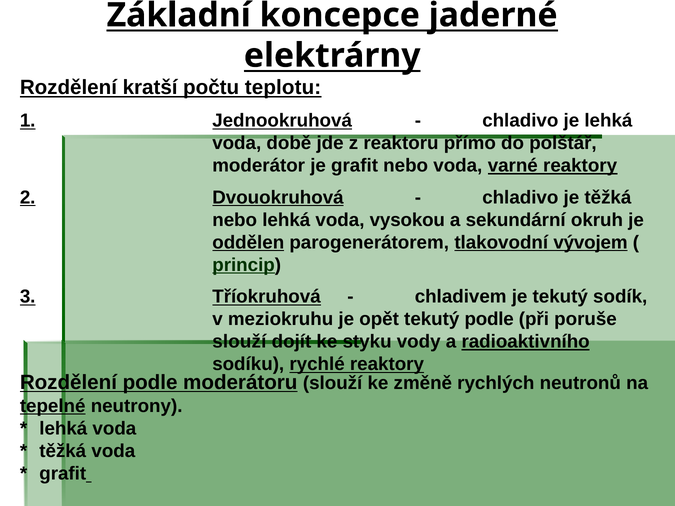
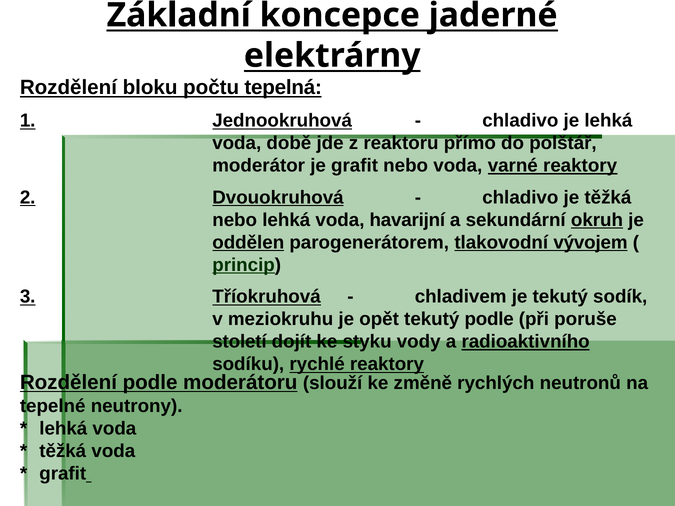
kratší: kratší -> bloku (150, 88)
teplotu: teplotu -> tepelná (283, 88)
vysokou: vysokou -> havarijní (407, 220)
okruh underline: none -> present (597, 220)
slouží: slouží -> století (239, 342)
tepelné underline: present -> none (53, 406)
